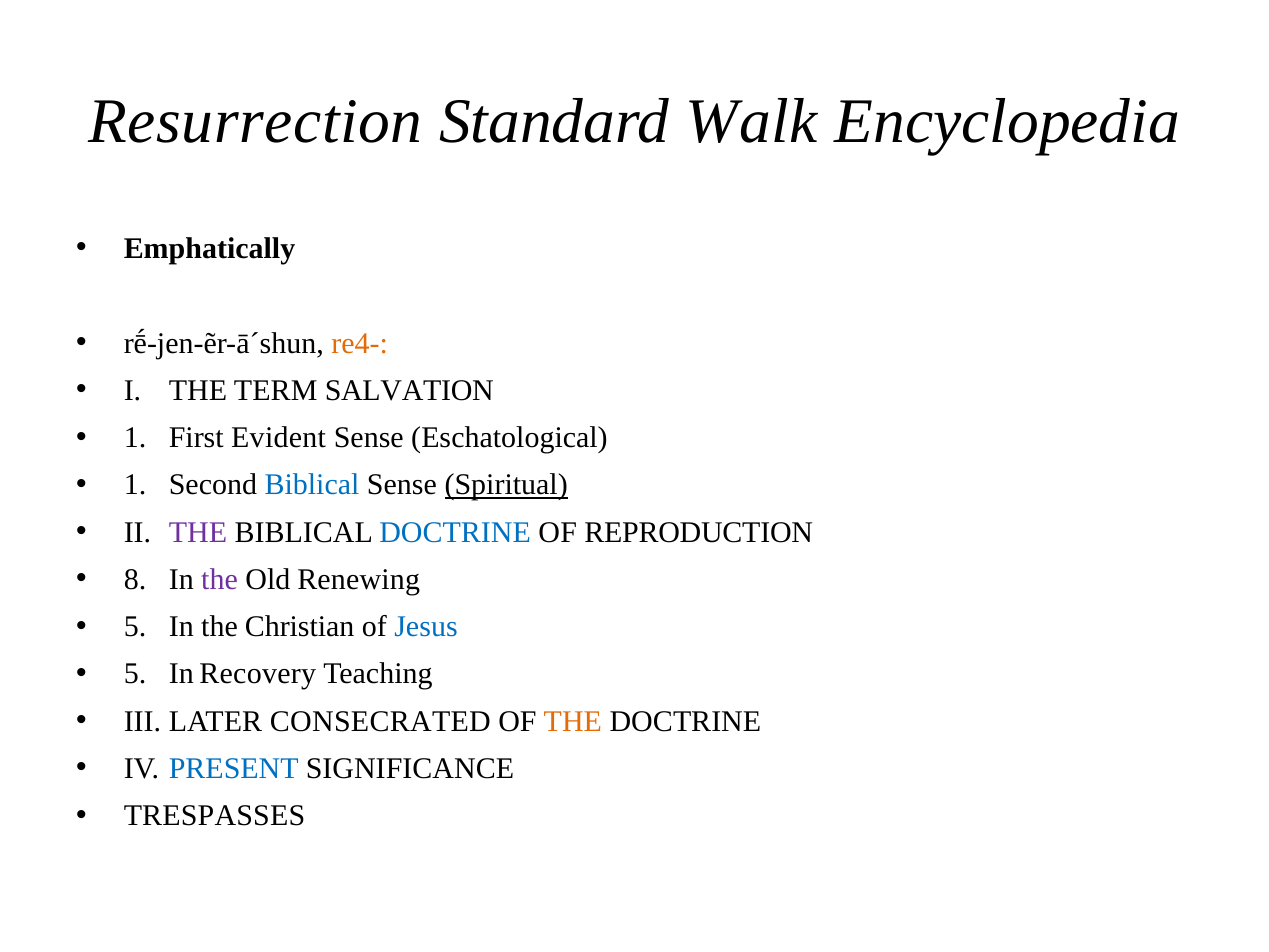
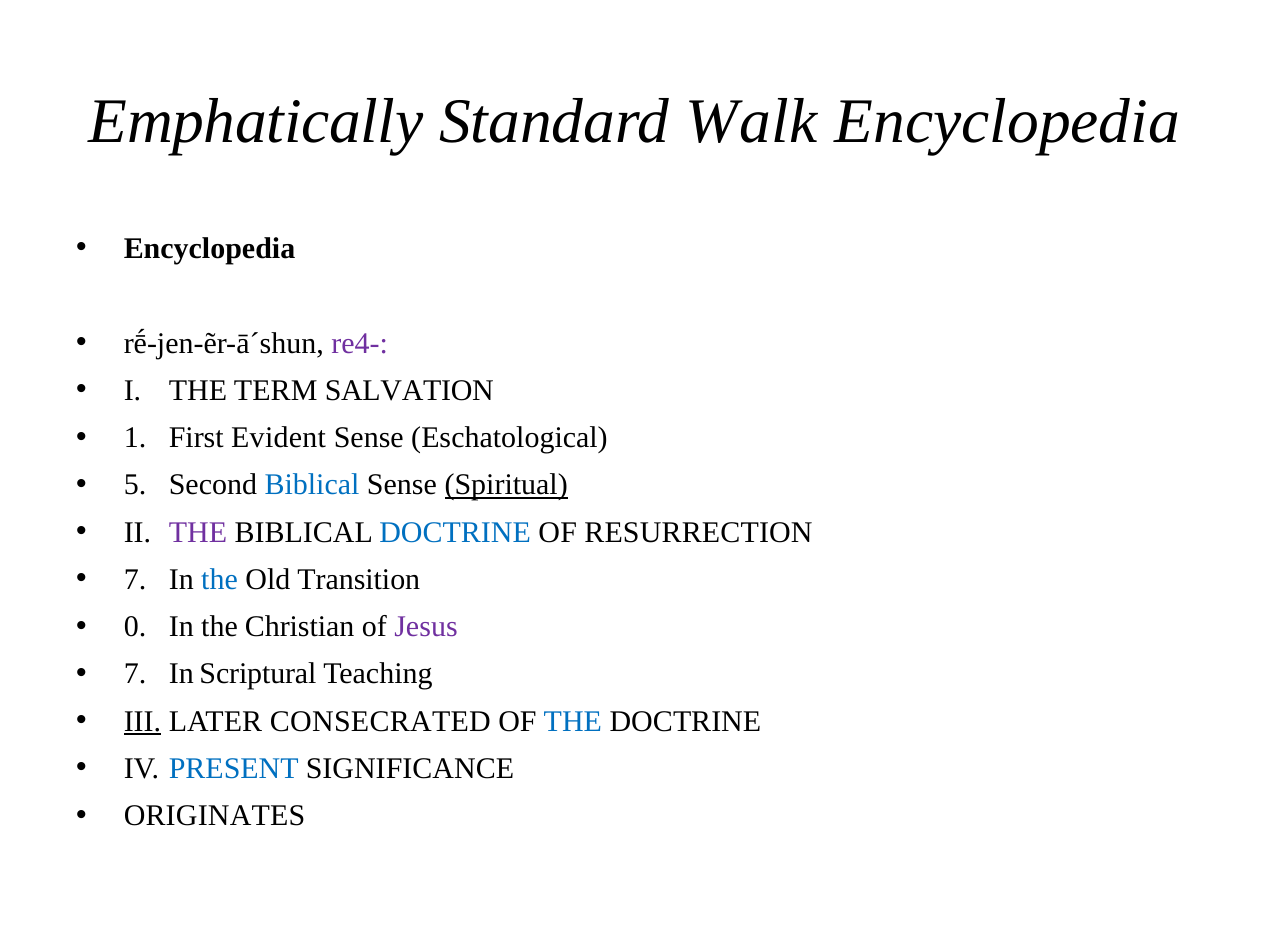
Resurrection: Resurrection -> Emphatically (256, 122)
Emphatically: Emphatically -> Encyclopedia (210, 249)
re4- colour: orange -> purple (360, 343)
1: 1 -> 5 (135, 485)
REPRODUCTION: REPRODUCTION -> RESURRECTION (699, 532)
8: 8 -> 7 (135, 579)
the colour: purple -> blue (220, 579)
Renewing: Renewing -> Transition (359, 579)
5: 5 -> 0 (135, 627)
Jesus colour: blue -> purple (426, 627)
5: 5 -> 7 (135, 674)
Recovery: Recovery -> Scriptural (258, 674)
III underline: none -> present (142, 721)
THE colour: orange -> blue (573, 721)
TRESPASSES: TRESPASSES -> ORIGINATES (214, 816)
